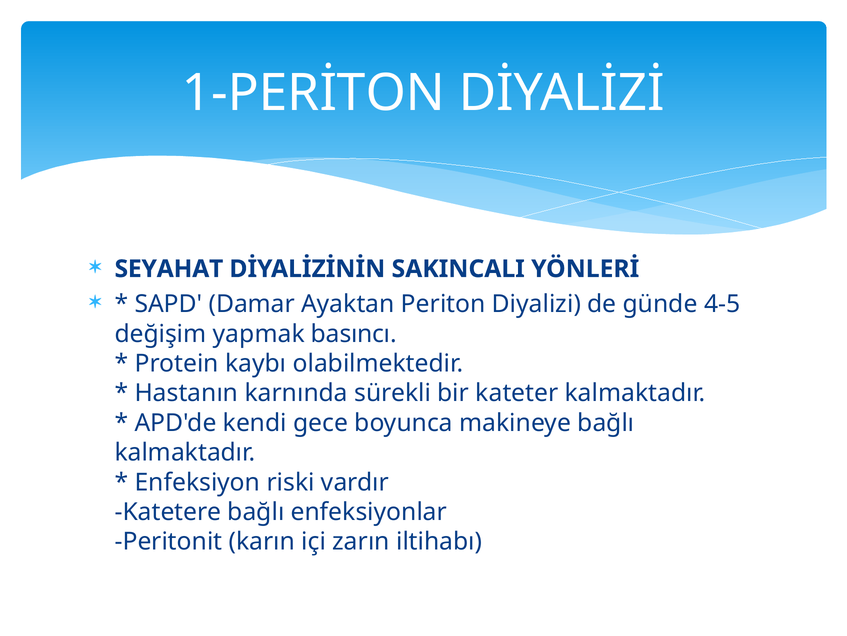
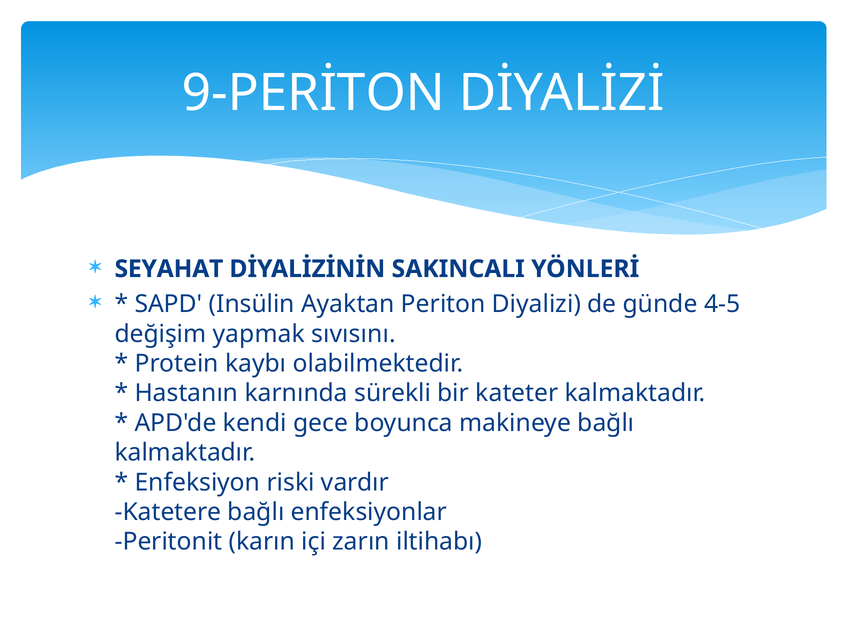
1-PERİTON: 1-PERİTON -> 9-PERİTON (313, 93)
Damar: Damar -> Insülin (252, 304)
basıncı: basıncı -> sıvısını (354, 334)
